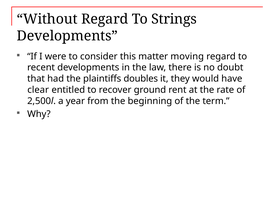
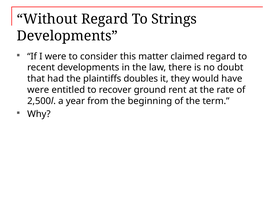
moving: moving -> claimed (187, 56)
clear: clear -> were (38, 90)
